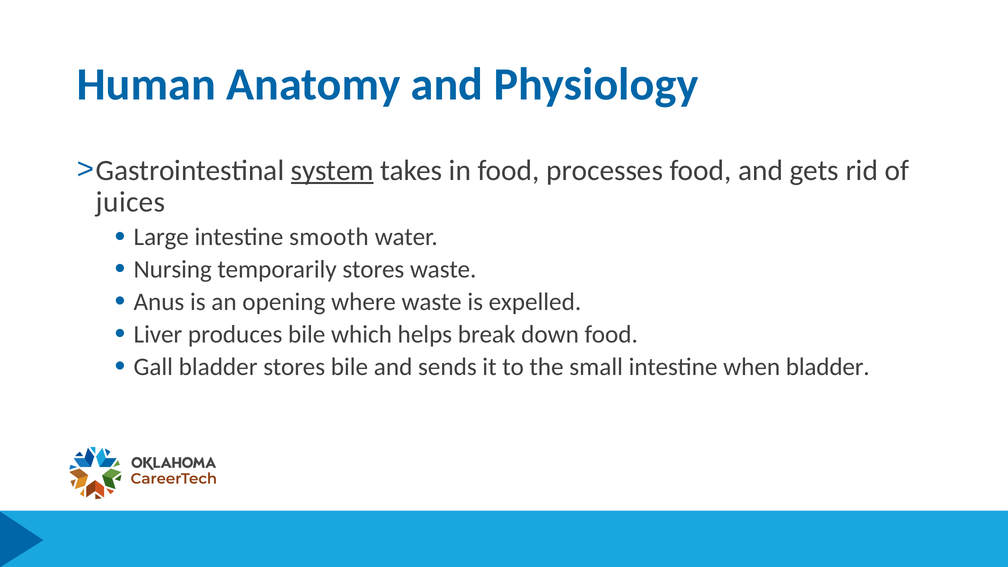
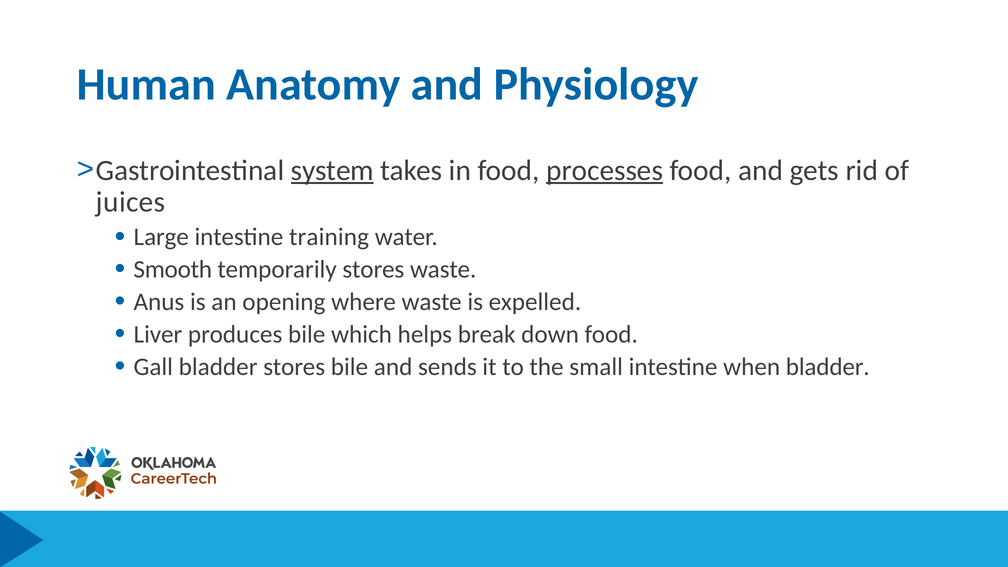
processes underline: none -> present (605, 170)
smooth: smooth -> training (329, 237)
Nursing: Nursing -> Smooth (173, 269)
